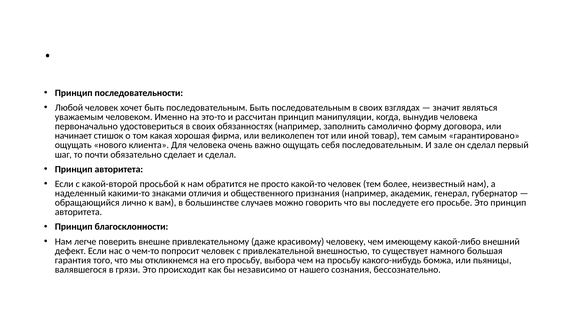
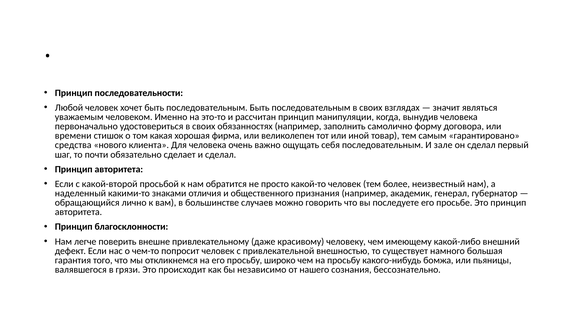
начинает: начинает -> времени (73, 136)
ощущать: ощущать -> средства (73, 145)
выбора: выбора -> широко (280, 260)
